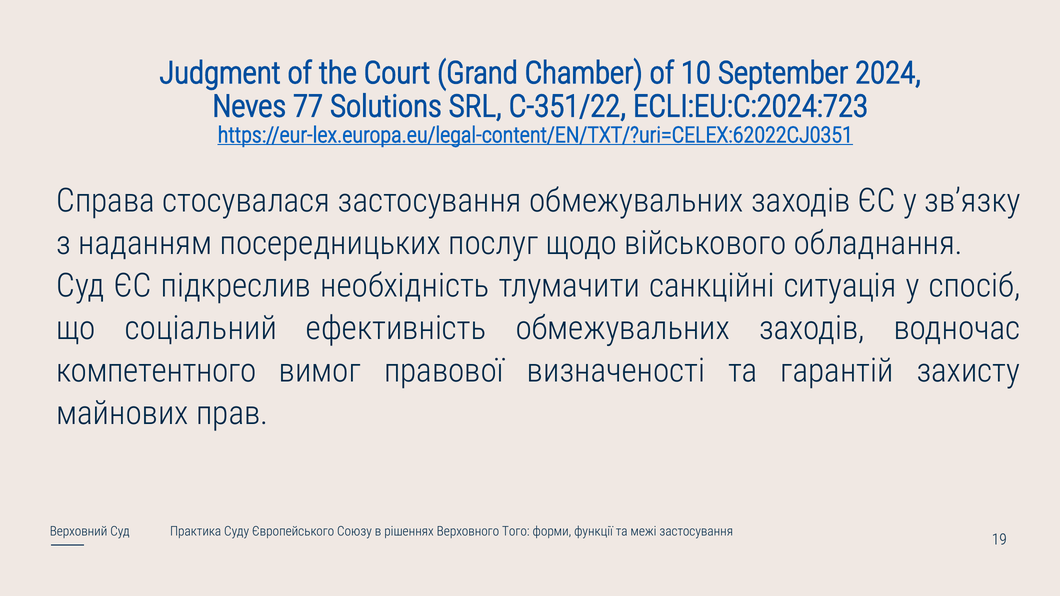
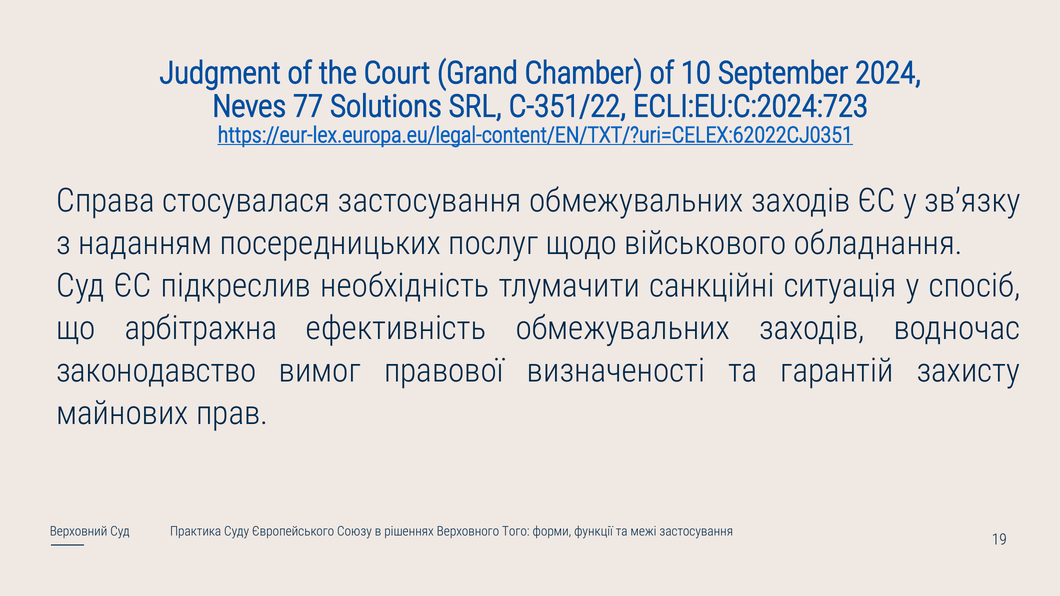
соціальний: соціальний -> арбітражна (201, 328)
компетентного: компетентного -> законодавство (156, 371)
